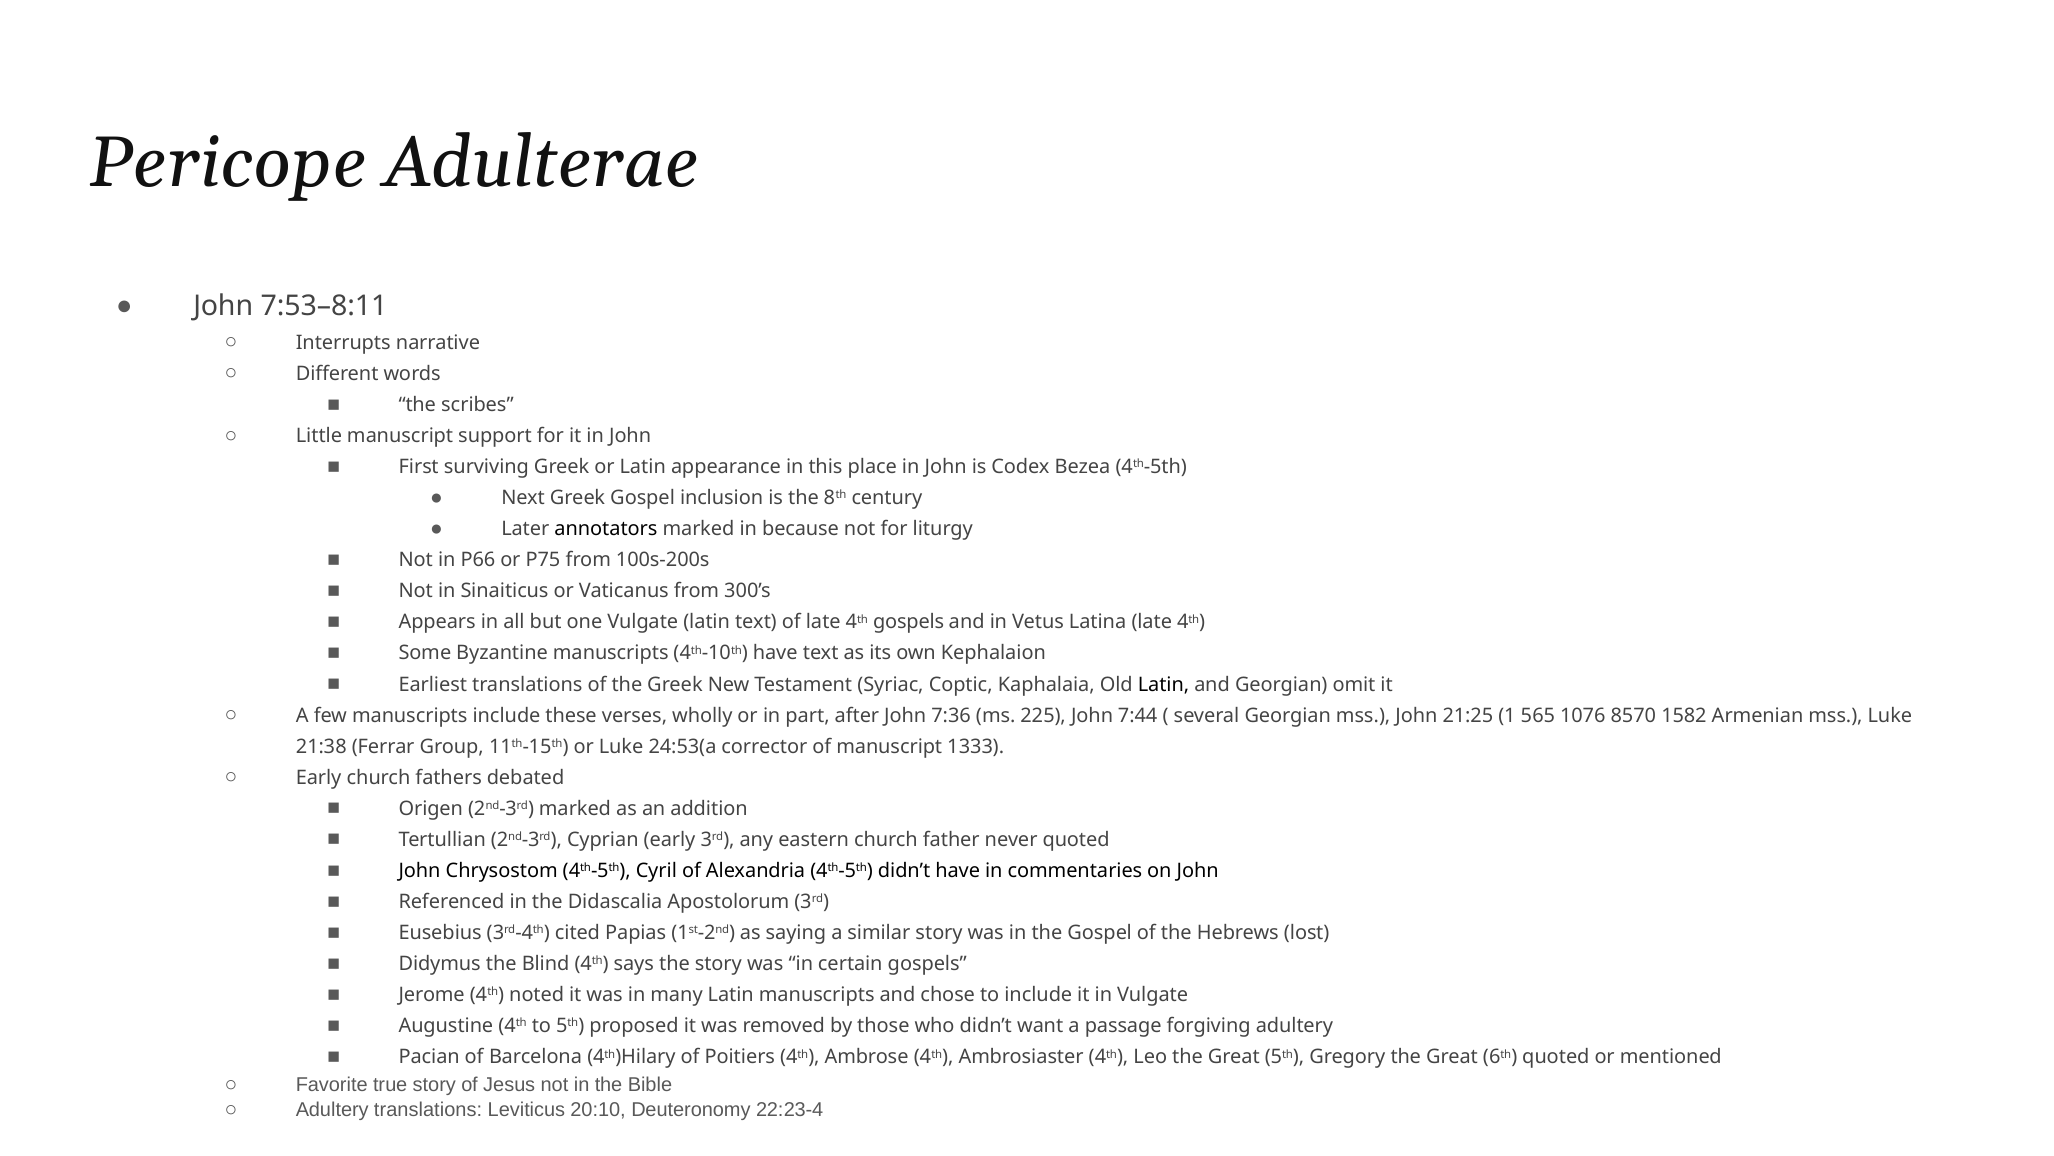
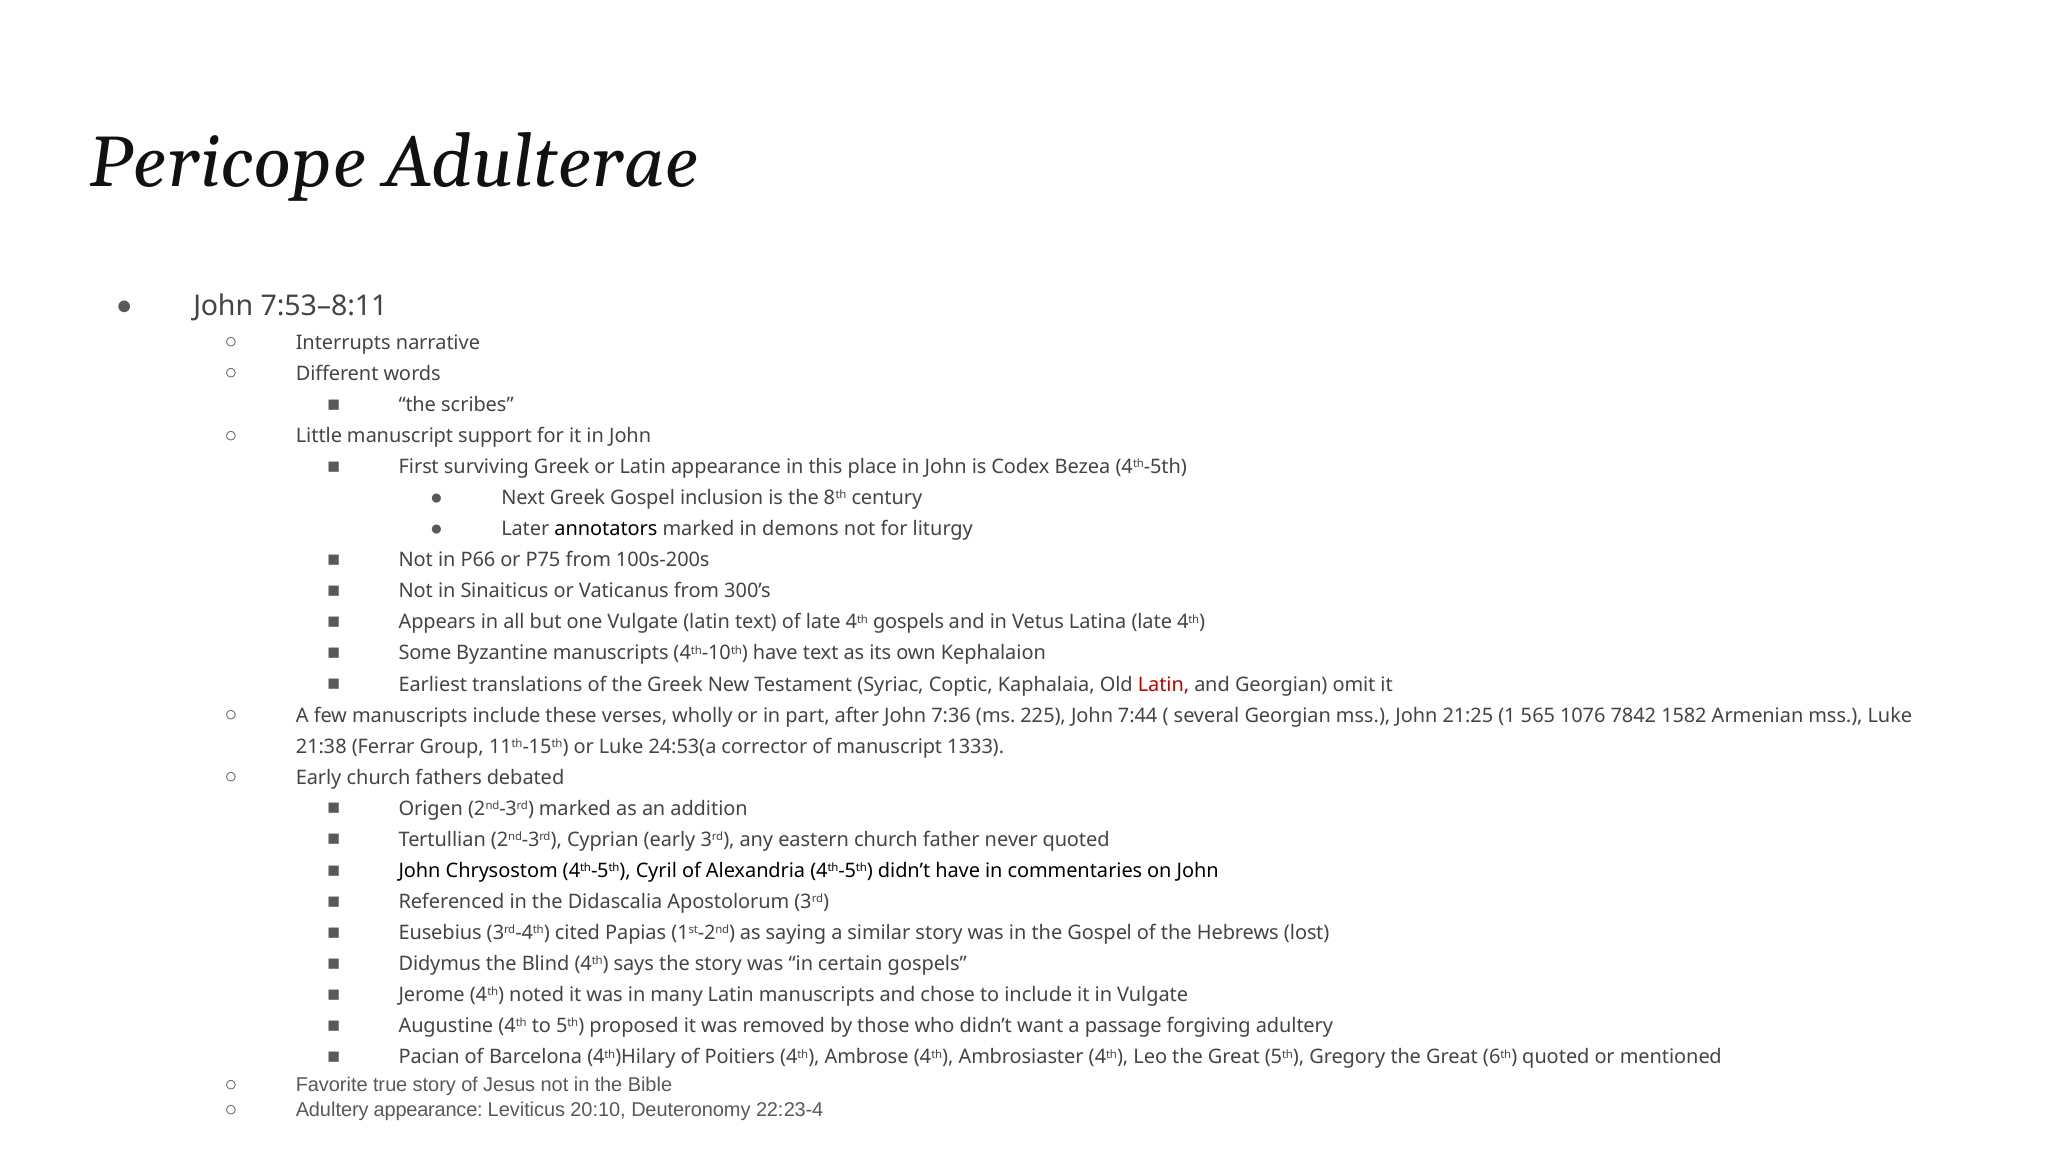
because: because -> demons (800, 529)
Latin colour: black -> red (1163, 684)
8570: 8570 -> 7842 (1633, 715)
Adultery translations: translations -> appearance (428, 1110)
